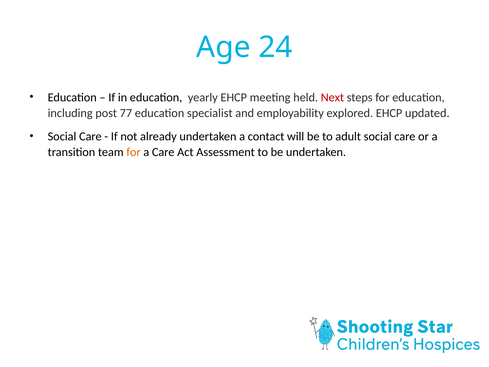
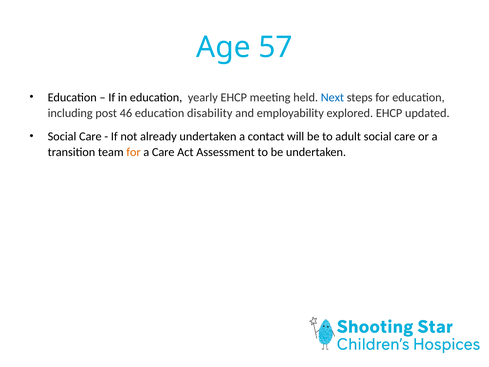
24: 24 -> 57 (275, 47)
Next colour: red -> blue (332, 97)
77: 77 -> 46 (126, 113)
specialist: specialist -> disability (210, 113)
